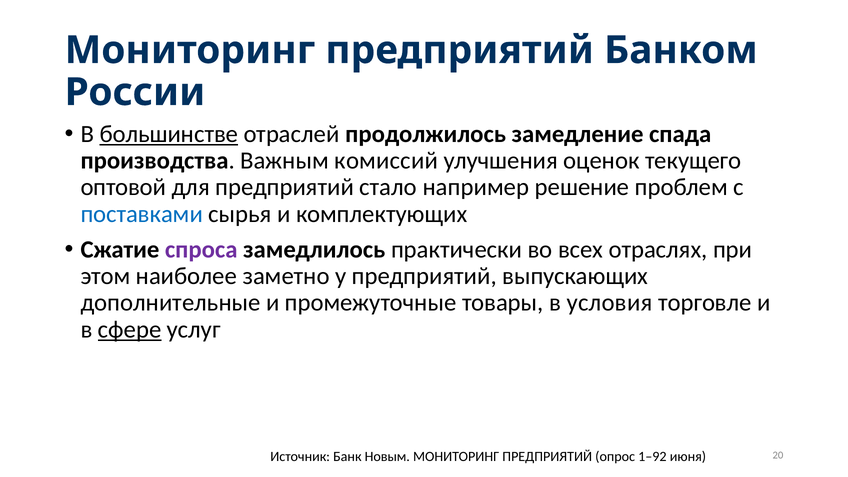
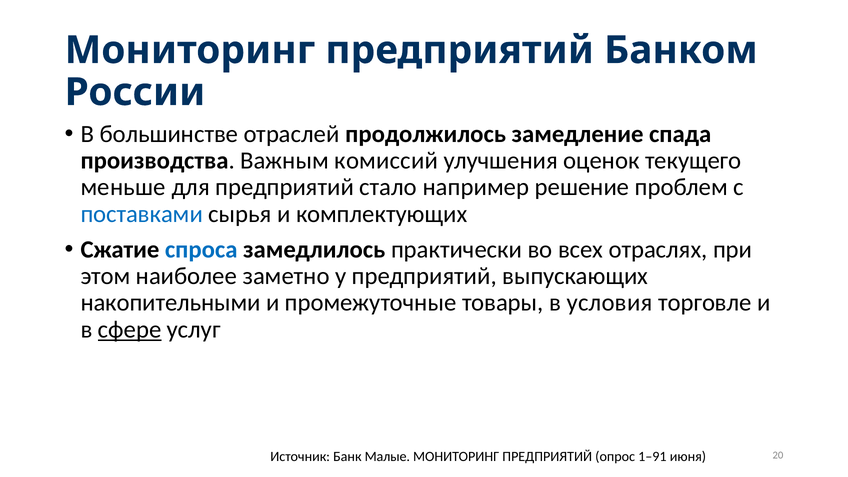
большинстве underline: present -> none (169, 134)
оптовой: оптовой -> меньше (123, 187)
спроса colour: purple -> blue (201, 249)
дополнительные: дополнительные -> накопительными (171, 303)
Новым: Новым -> Малые (387, 457)
1–92: 1–92 -> 1–91 (652, 457)
